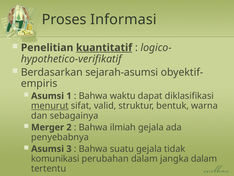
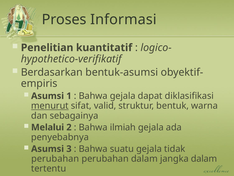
kuantitatif underline: present -> none (104, 48)
sejarah-asumsi: sejarah-asumsi -> bentuk-asumsi (122, 72)
Bahwa waktu: waktu -> gejala (123, 96)
Merger: Merger -> Melalui (48, 127)
komunikasi: komunikasi -> perubahan (55, 158)
